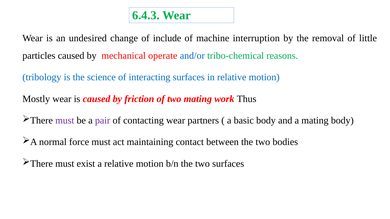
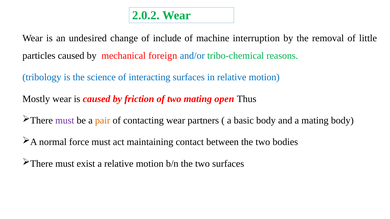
6.4.3: 6.4.3 -> 2.0.2 (146, 15)
operate: operate -> foreign (163, 56)
work: work -> open (224, 99)
pair colour: purple -> orange (103, 121)
